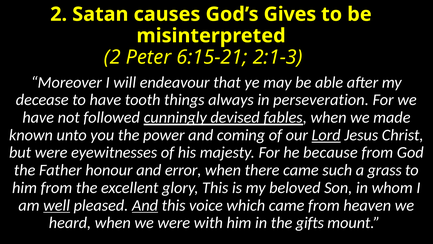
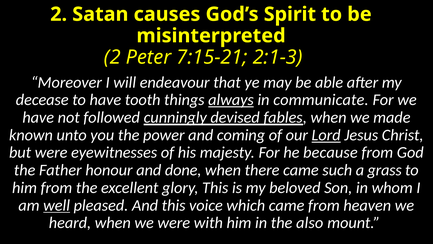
Gives: Gives -> Spirit (290, 14)
6:15-21: 6:15-21 -> 7:15-21 (212, 57)
always underline: none -> present (231, 100)
perseveration: perseveration -> communicate (321, 100)
error: error -> done (183, 170)
And underline: present -> none (145, 205)
gifts: gifts -> also (310, 223)
